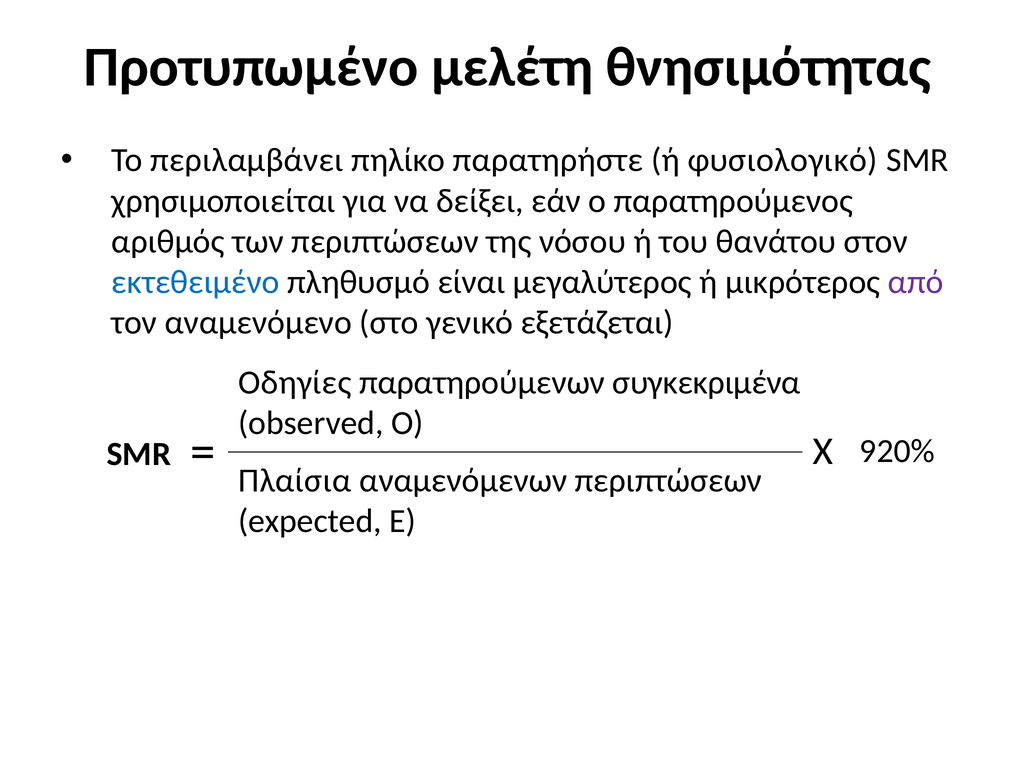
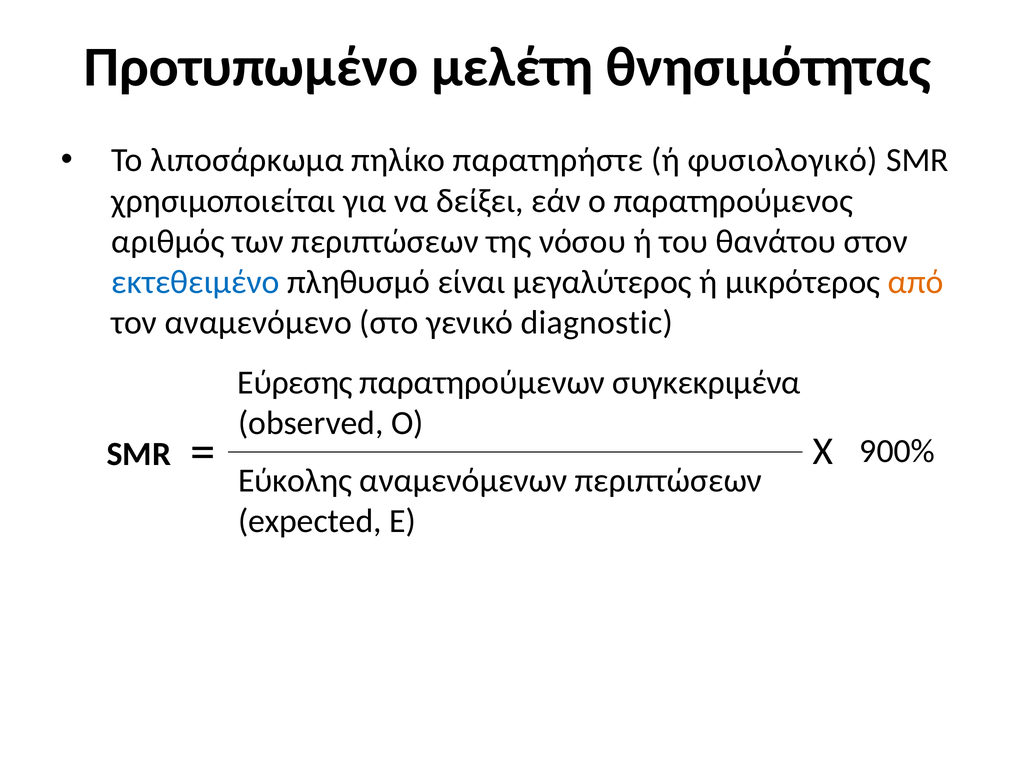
περιλαμβάνει: περιλαμβάνει -> λιποσάρκωμα (247, 160)
από colour: purple -> orange (916, 282)
εξετάζεται: εξετάζεται -> diagnostic (597, 322)
Οδηγίες: Οδηγίες -> Εύρεσης (295, 382)
920%: 920% -> 900% (897, 451)
Πλαίσια: Πλαίσια -> Εύκολης (295, 480)
